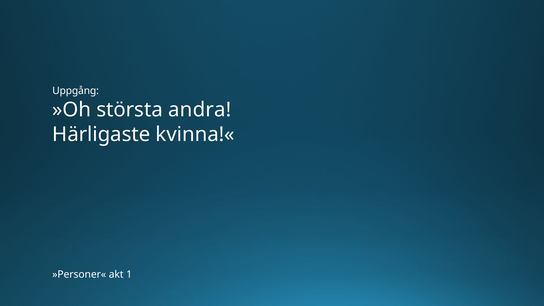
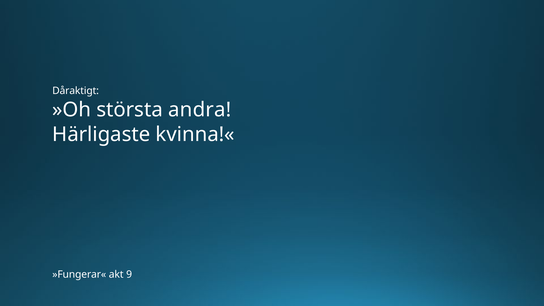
Uppgång: Uppgång -> Dåraktigt (76, 91)
»Personer«: »Personer« -> »Fungerar« (79, 274)
1: 1 -> 9 (129, 274)
